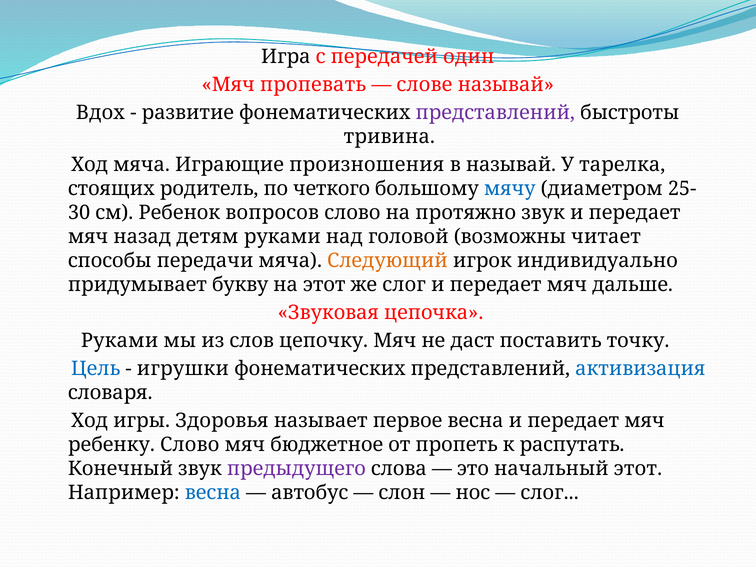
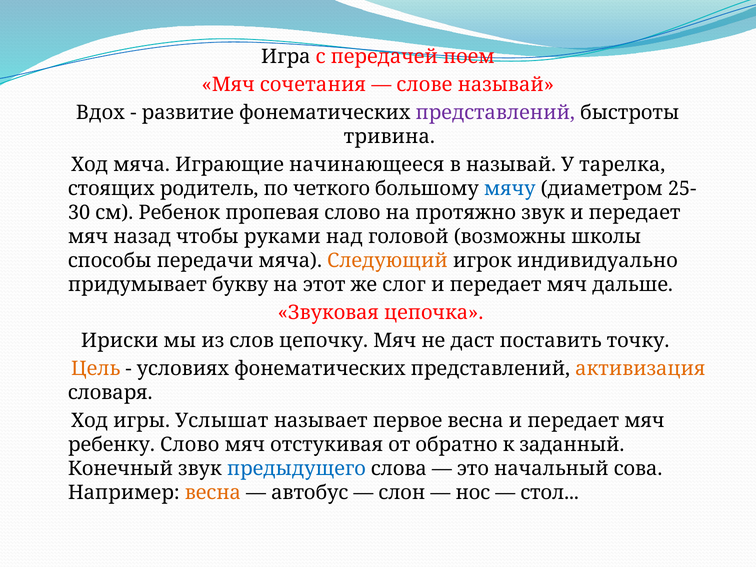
один: один -> поем (469, 56)
пропевать: пропевать -> сочетания (313, 85)
произношения: произношения -> начинающееся (367, 165)
вопросов: вопросов -> пропевая (272, 213)
детям: детям -> чтобы (207, 237)
читает: читает -> школы (606, 237)
Руками: Руками -> Ириски (120, 341)
Цель colour: blue -> orange (96, 369)
игрушки: игрушки -> условиях (183, 369)
активизация colour: blue -> orange (640, 369)
Здоровья: Здоровья -> Услышат (222, 421)
бюджетное: бюджетное -> отстукивая (327, 445)
пропеть: пропеть -> обратно (457, 445)
распутать: распутать -> заданный (572, 445)
предыдущего colour: purple -> blue (296, 469)
начальный этот: этот -> сова (638, 469)
весна colour: blue -> orange (213, 493)
слог: слог -> стол (550, 493)
